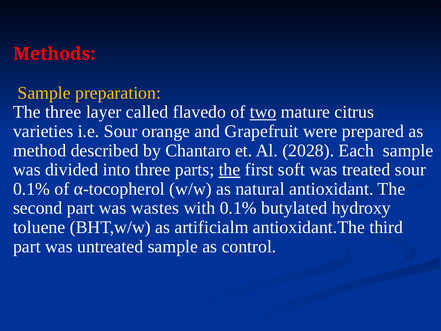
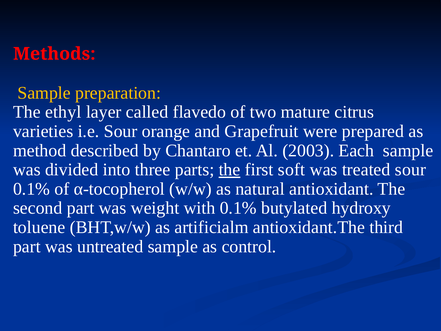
The three: three -> ethyl (63, 112)
two underline: present -> none (263, 112)
2028: 2028 -> 2003 (308, 150)
wastes: wastes -> weight (155, 208)
